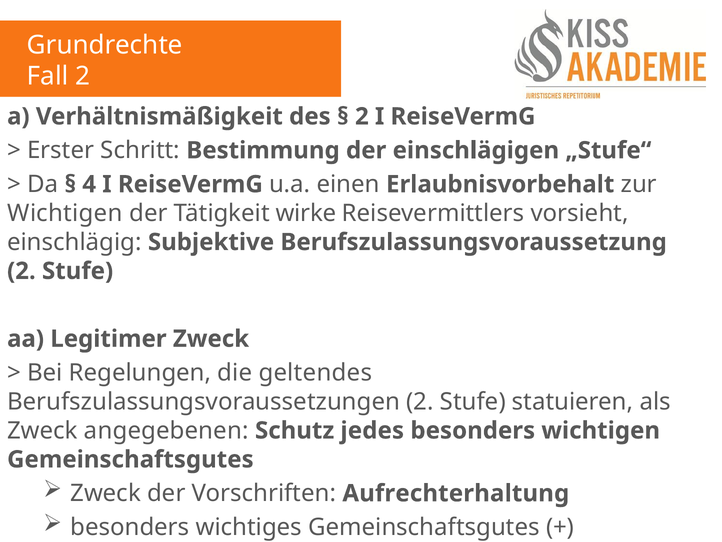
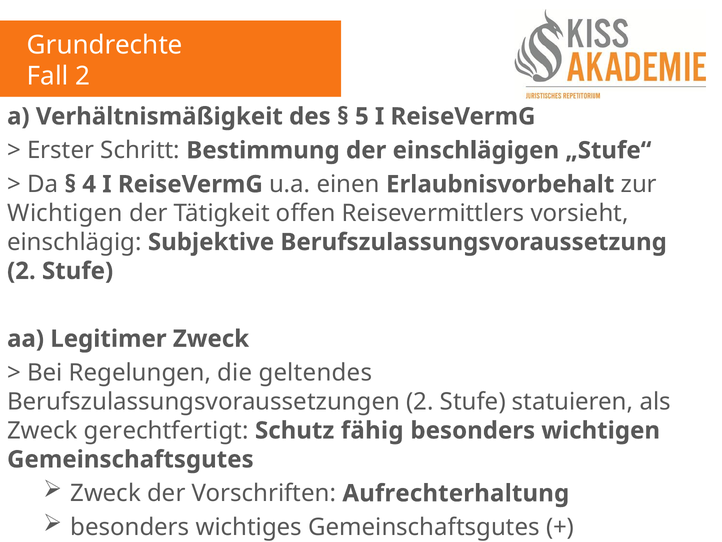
2: 2 -> 5 (362, 116)
wirke: wirke -> offen (306, 213)
angegebenen: angegebenen -> gerechtfertigt (166, 430)
jedes: jedes -> fähig (372, 430)
